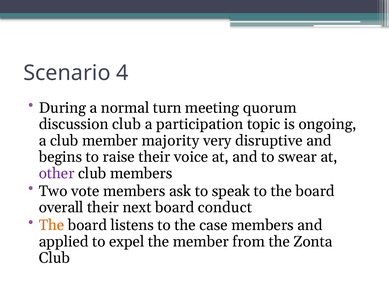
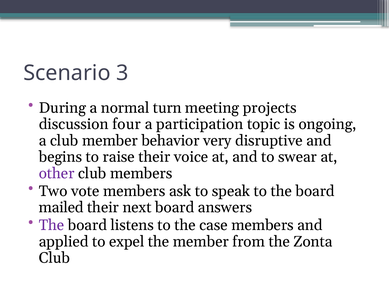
4: 4 -> 3 (122, 73)
quorum: quorum -> projects (270, 108)
discussion club: club -> four (127, 124)
majority: majority -> behavior (171, 140)
overall: overall -> mailed (61, 207)
conduct: conduct -> answers (225, 207)
The colour: orange -> purple (52, 225)
